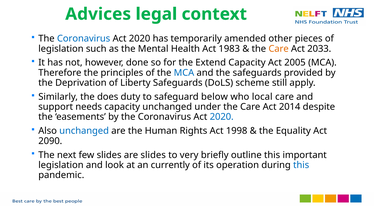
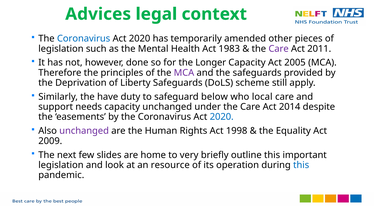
Care colour: orange -> purple (279, 49)
2033: 2033 -> 2011 (319, 49)
Extend: Extend -> Longer (211, 63)
MCA colour: blue -> purple (184, 73)
does: does -> have (108, 97)
unchanged colour: blue -> purple (84, 131)
2090: 2090 -> 2009 (50, 141)
are slides: slides -> home (153, 155)
currently: currently -> resource (170, 165)
